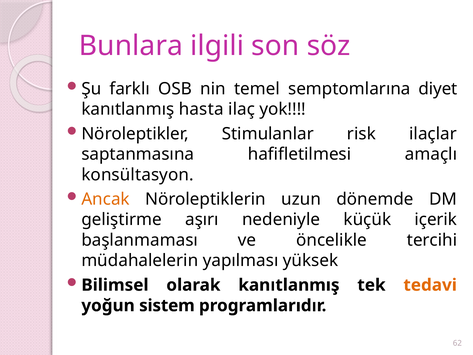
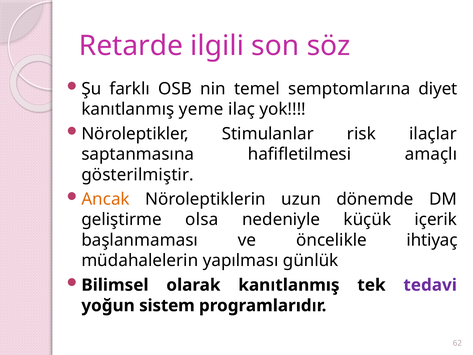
Bunlara: Bunlara -> Retarde (131, 46)
hasta: hasta -> yeme (201, 109)
konsültasyon: konsültasyon -> gösterilmiştir (138, 175)
aşırı: aşırı -> olsa (202, 220)
tercihi: tercihi -> ihtiyaç (432, 240)
yüksek: yüksek -> günlük (311, 260)
tedavi colour: orange -> purple (430, 285)
